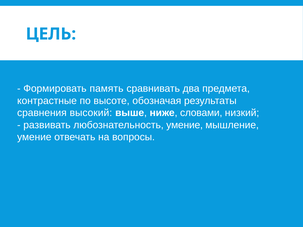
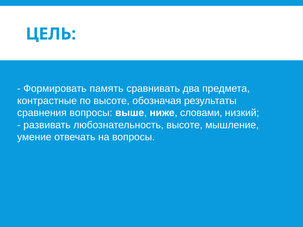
сравнения высокий: высокий -> вопросы (91, 113)
любознательность умение: умение -> высоте (185, 125)
